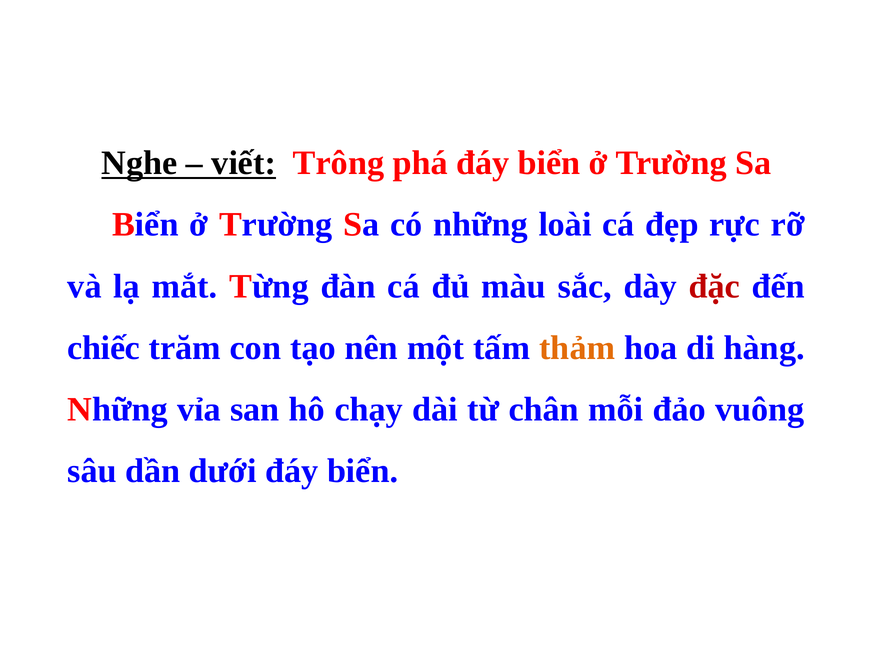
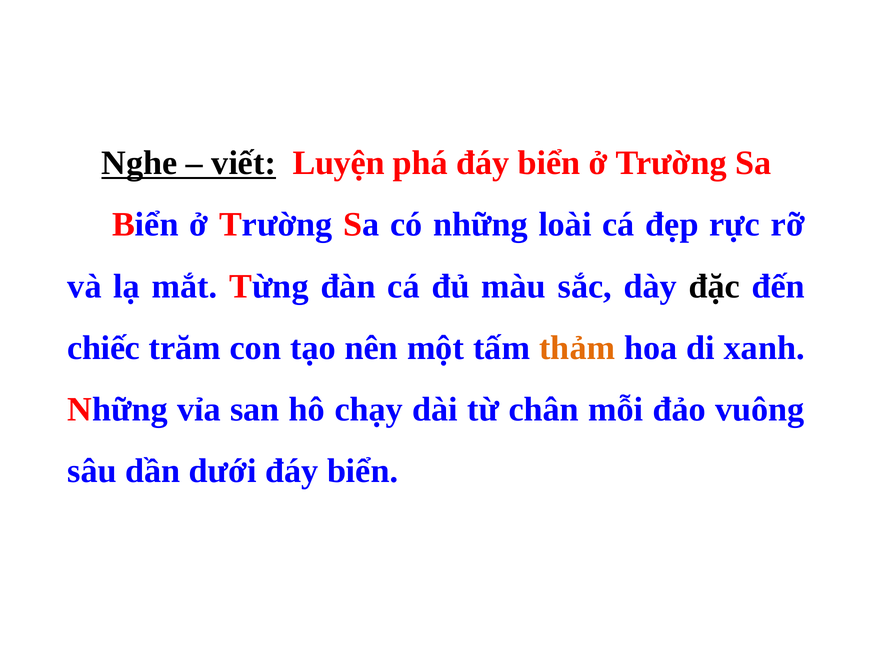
Trông: Trông -> Luyện (339, 163)
đặc colour: red -> black (714, 286)
hàng: hàng -> xanh (764, 348)
